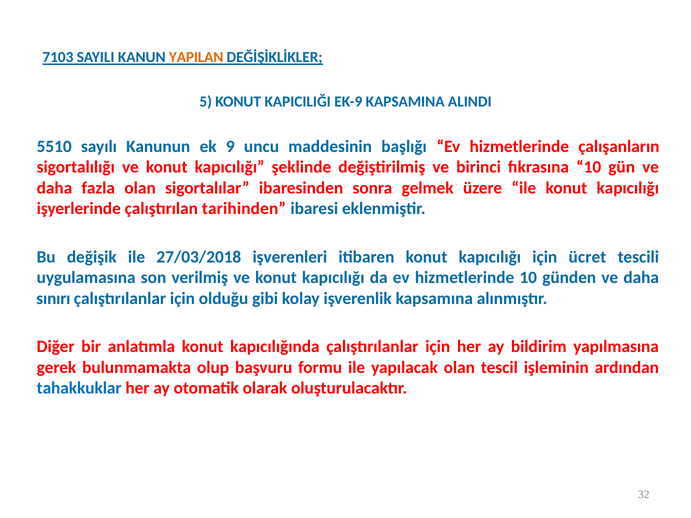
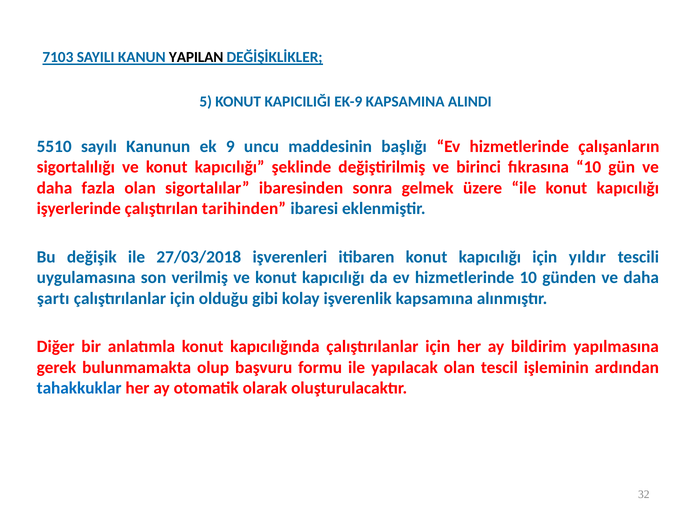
YAPILAN colour: orange -> black (196, 57)
ücret: ücret -> yıldır (587, 257)
sınırı: sınırı -> şartı (53, 299)
